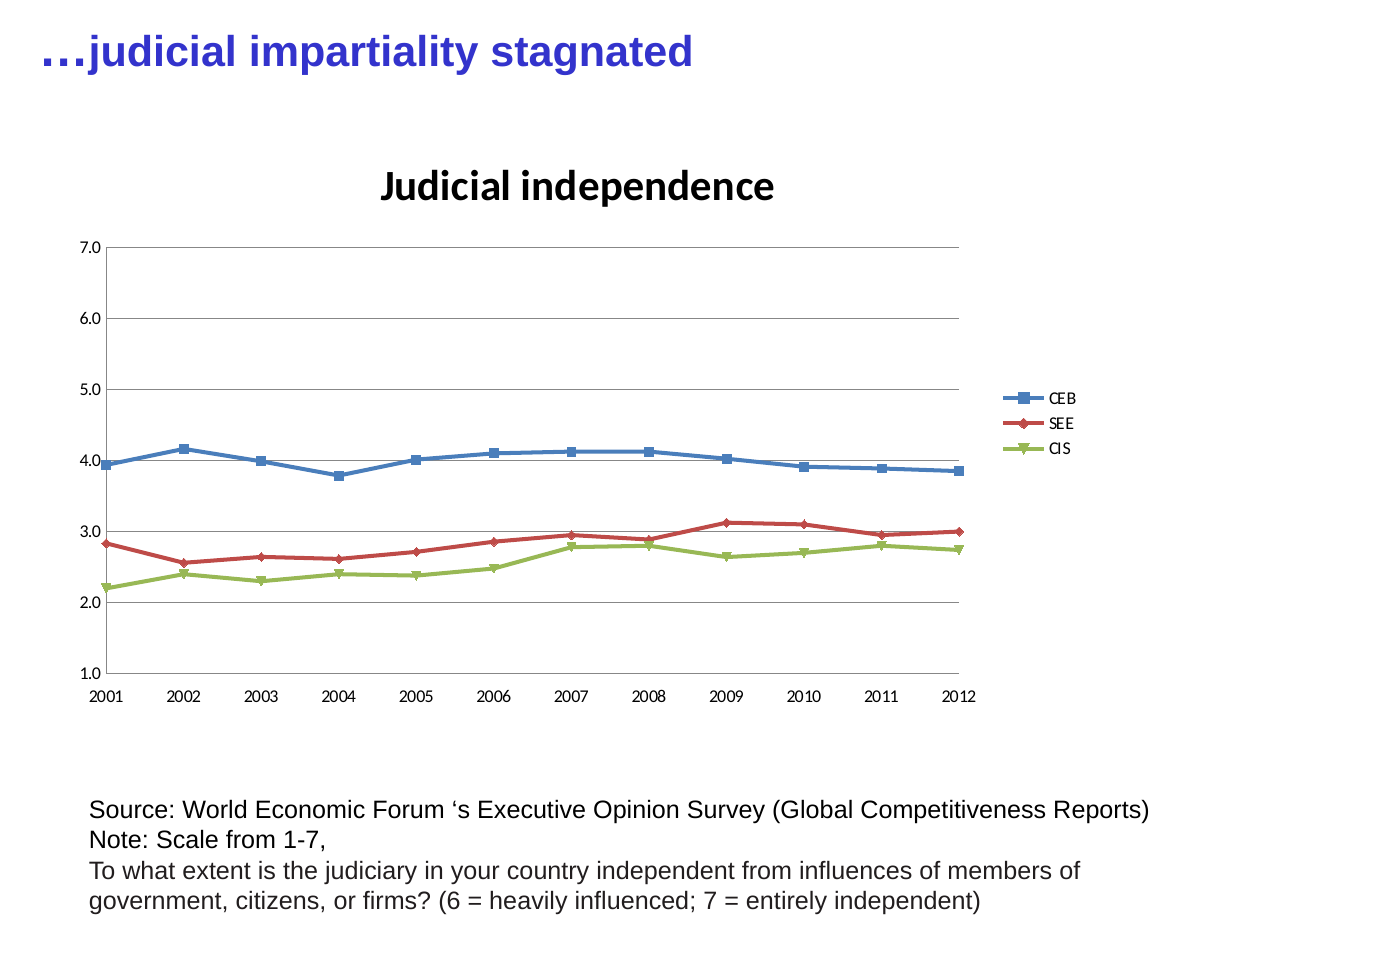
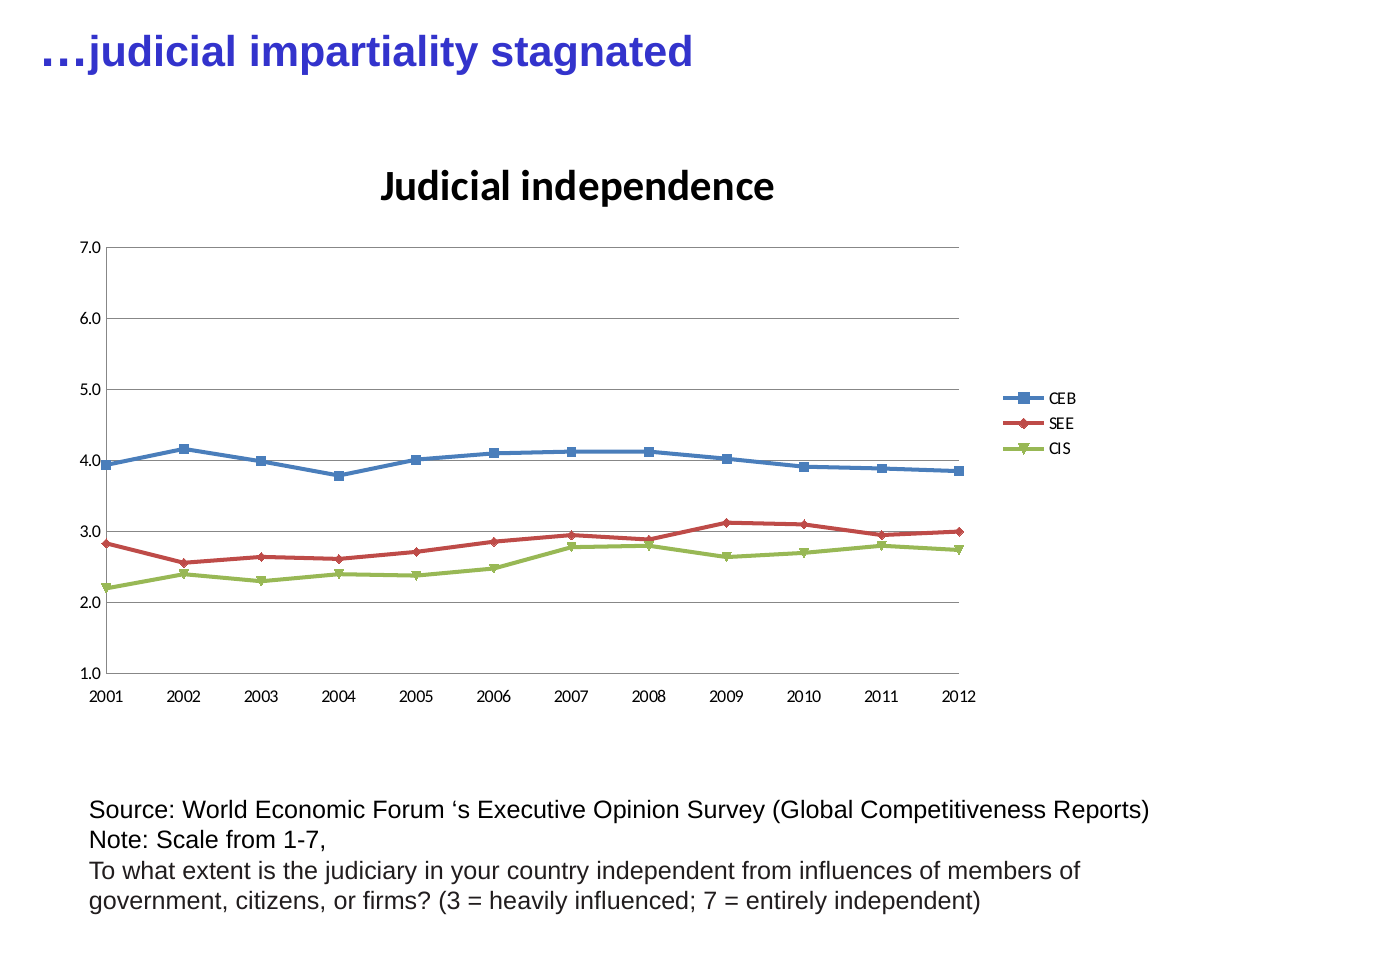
6: 6 -> 3 (449, 901)
